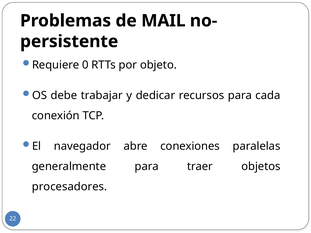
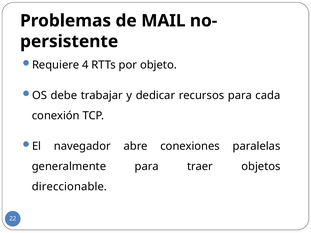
0: 0 -> 4 (85, 65)
procesadores: procesadores -> direccionable (69, 187)
